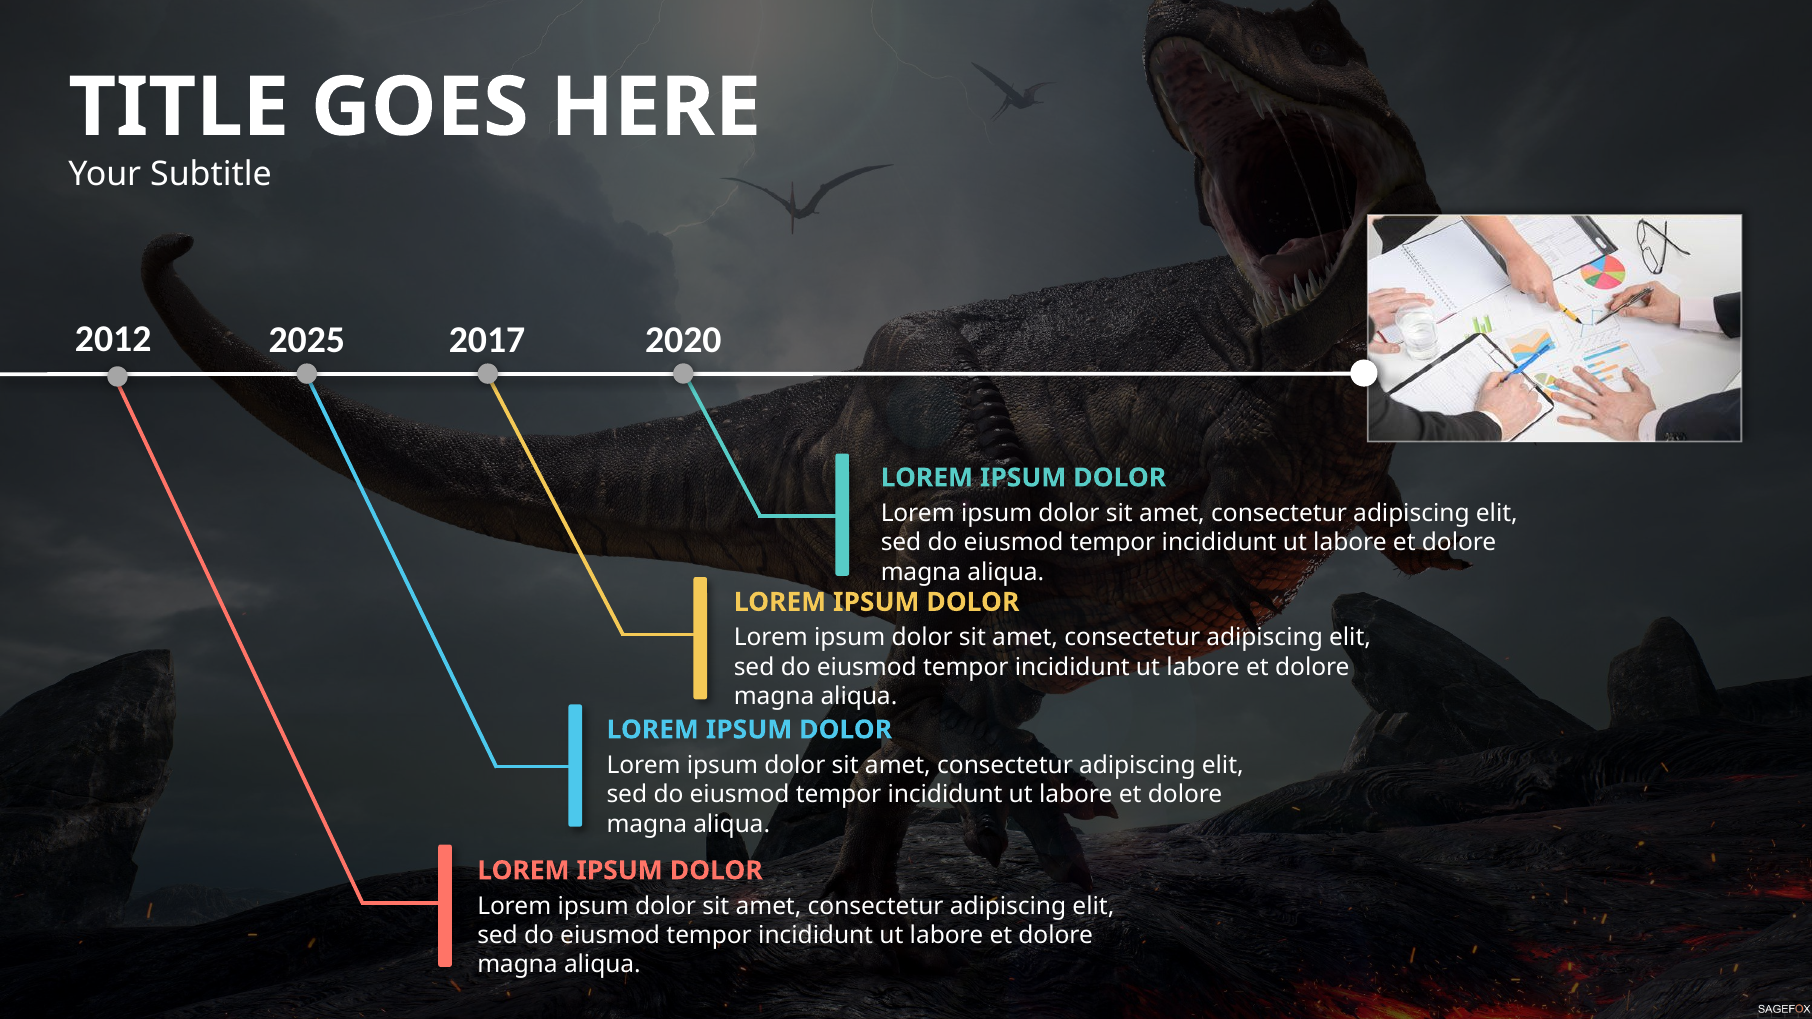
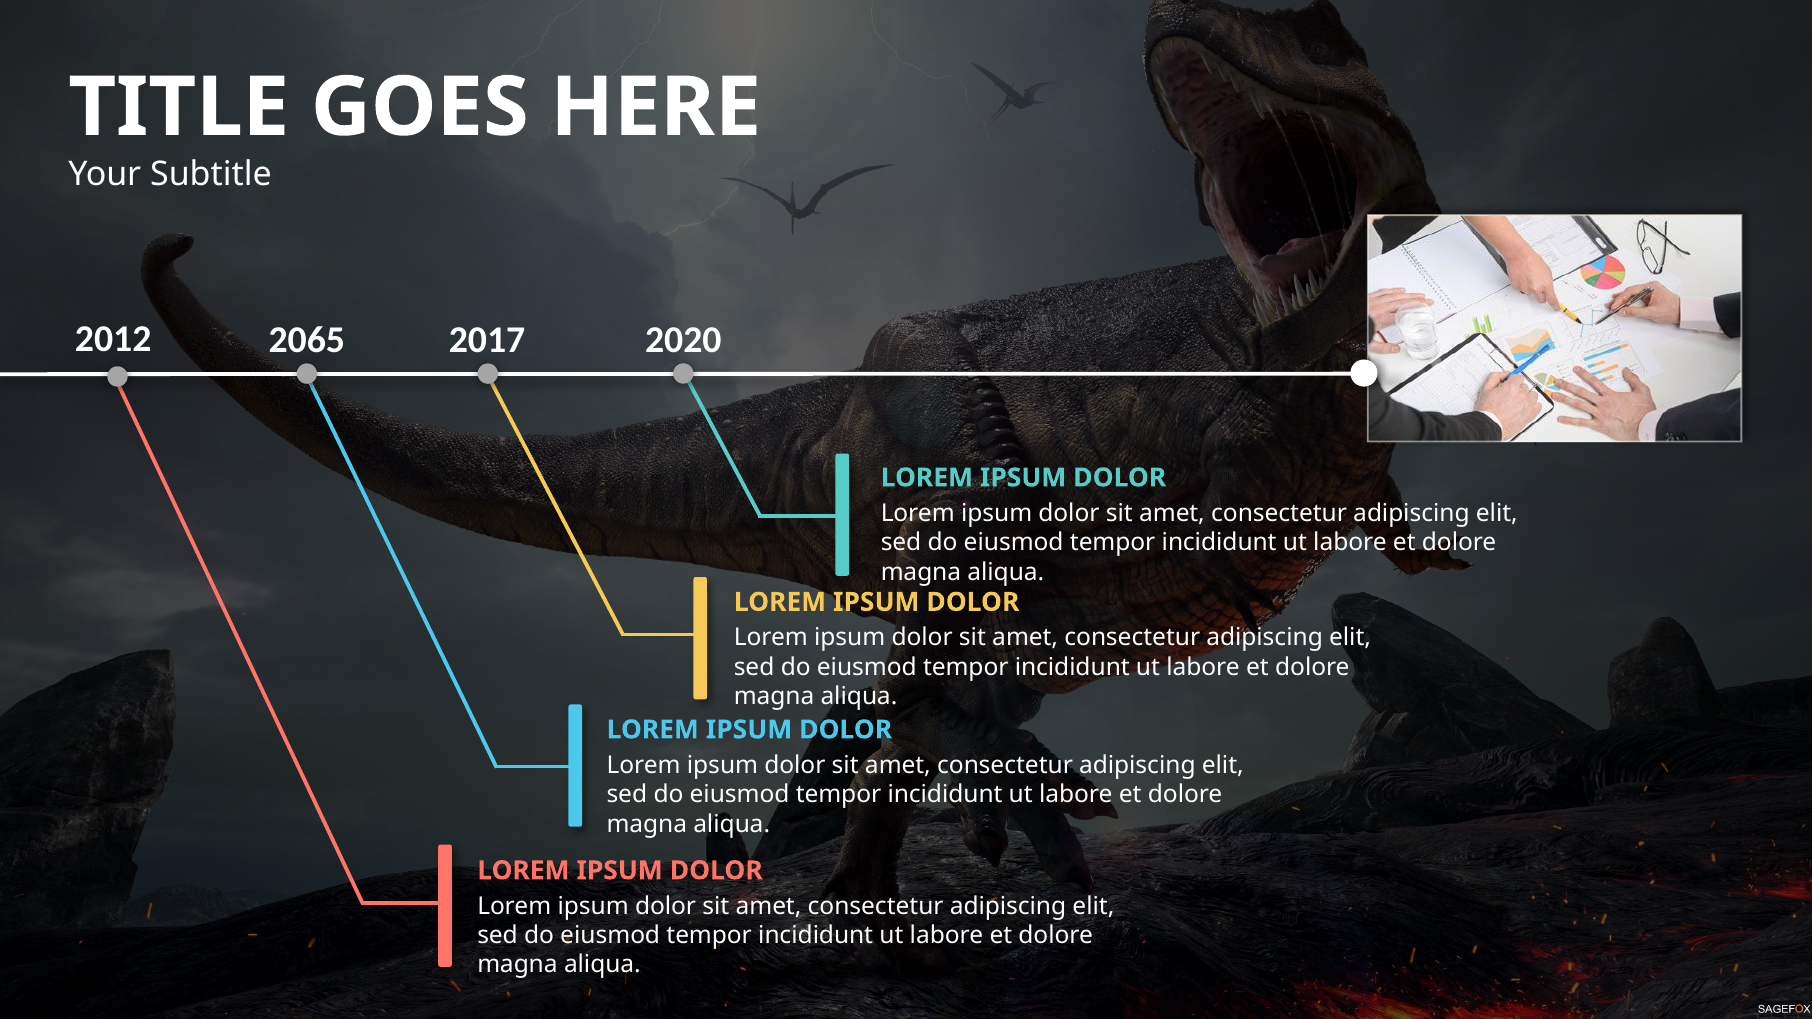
2025: 2025 -> 2065 (307, 340)
